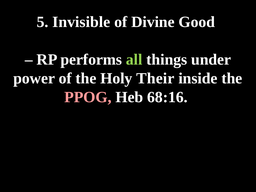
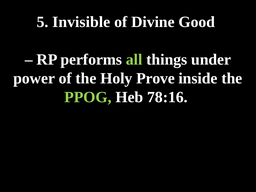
Their: Their -> Prove (156, 78)
PPOG colour: pink -> light green (88, 97)
68:16: 68:16 -> 78:16 (167, 97)
